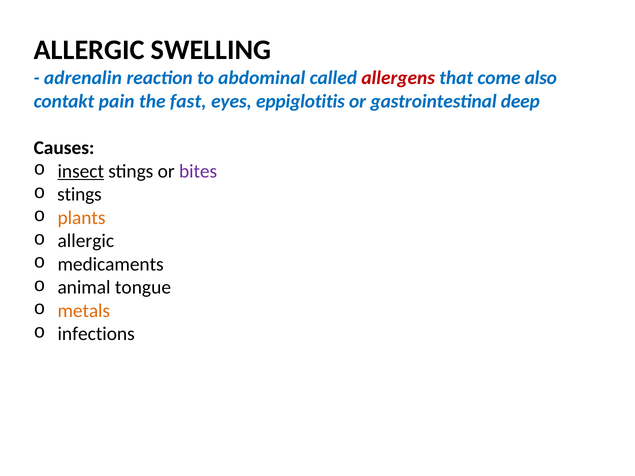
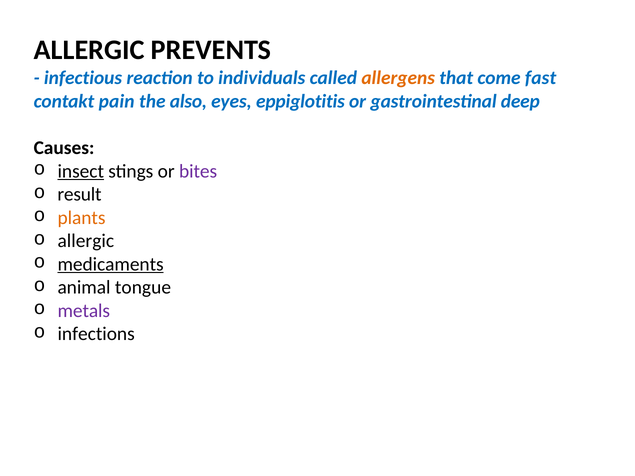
SWELLING: SWELLING -> PREVENTS (211, 50)
adrenalin: adrenalin -> infectious (83, 78)
abdominal: abdominal -> individuals (262, 78)
allergens colour: red -> orange (398, 78)
also: also -> fast (541, 78)
fast: fast -> also (188, 101)
stings: stings -> result (79, 194)
medicaments underline: none -> present (111, 264)
metals colour: orange -> purple (84, 311)
